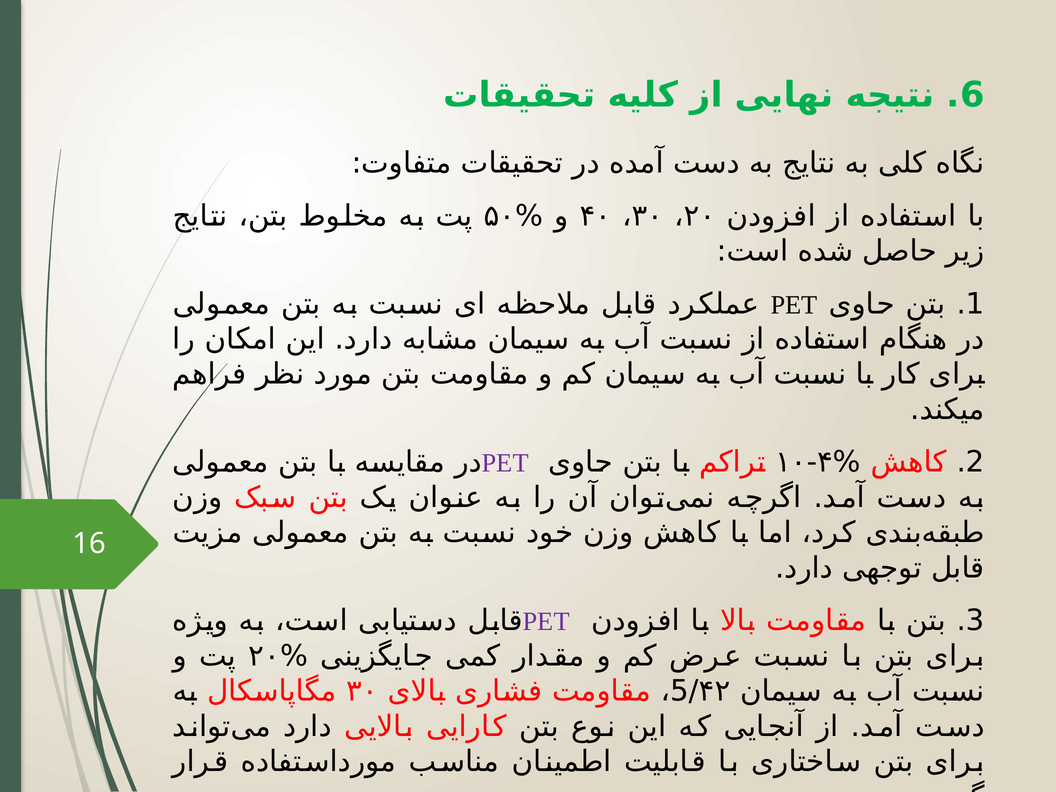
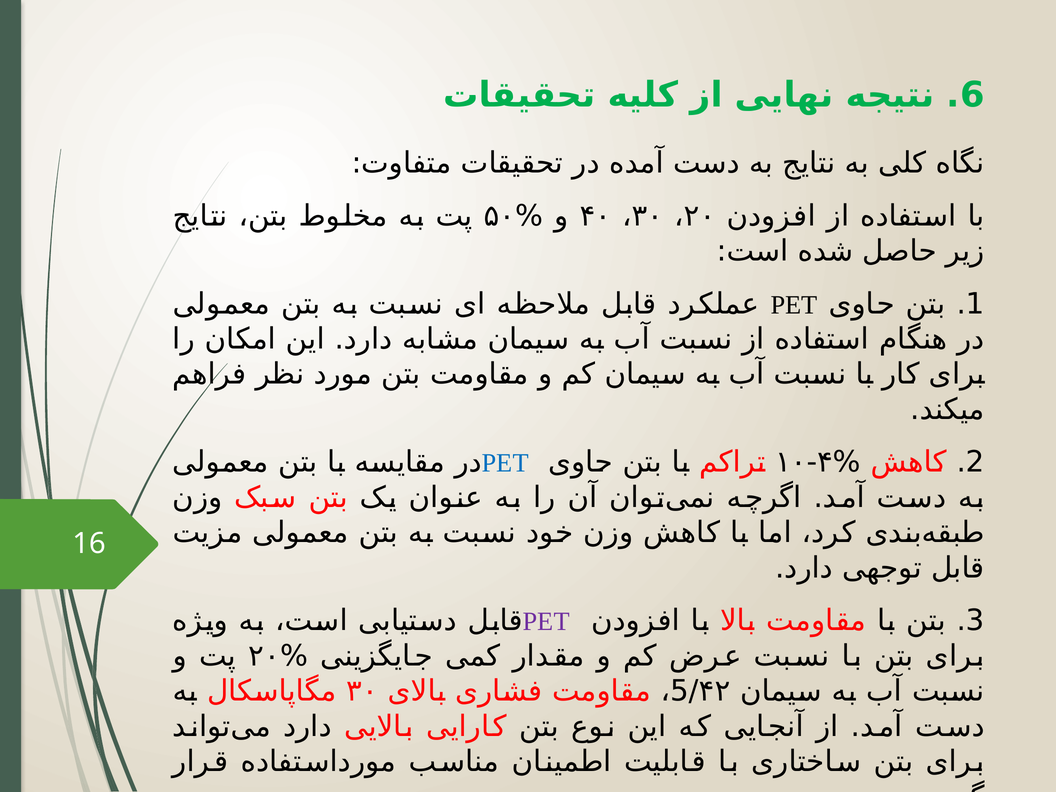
PET colour: purple -> blue (505, 463)
